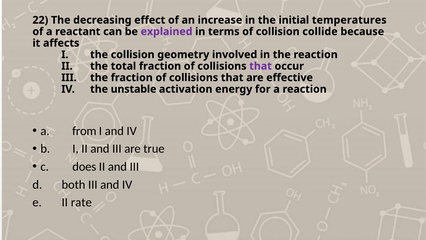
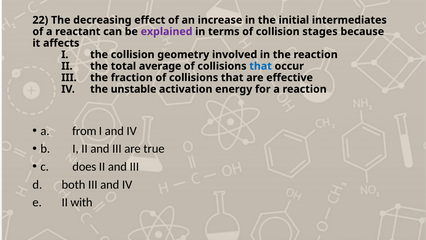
temperatures: temperatures -> intermediates (349, 20)
collide: collide -> stages (320, 32)
total fraction: fraction -> average (160, 66)
that colour: purple -> blue (261, 66)
rate: rate -> with (81, 202)
